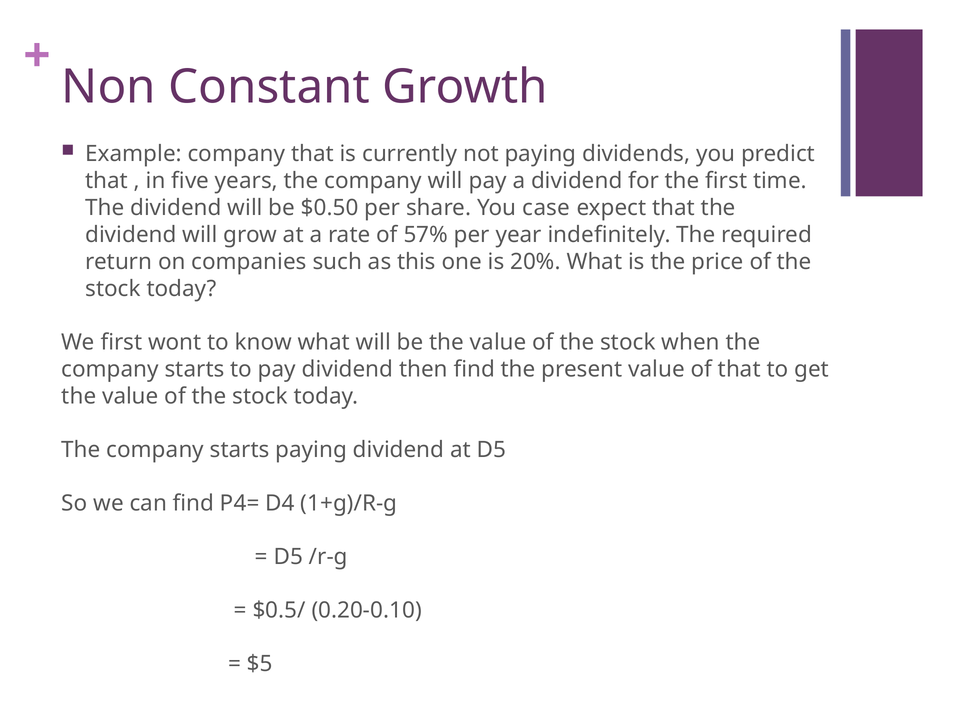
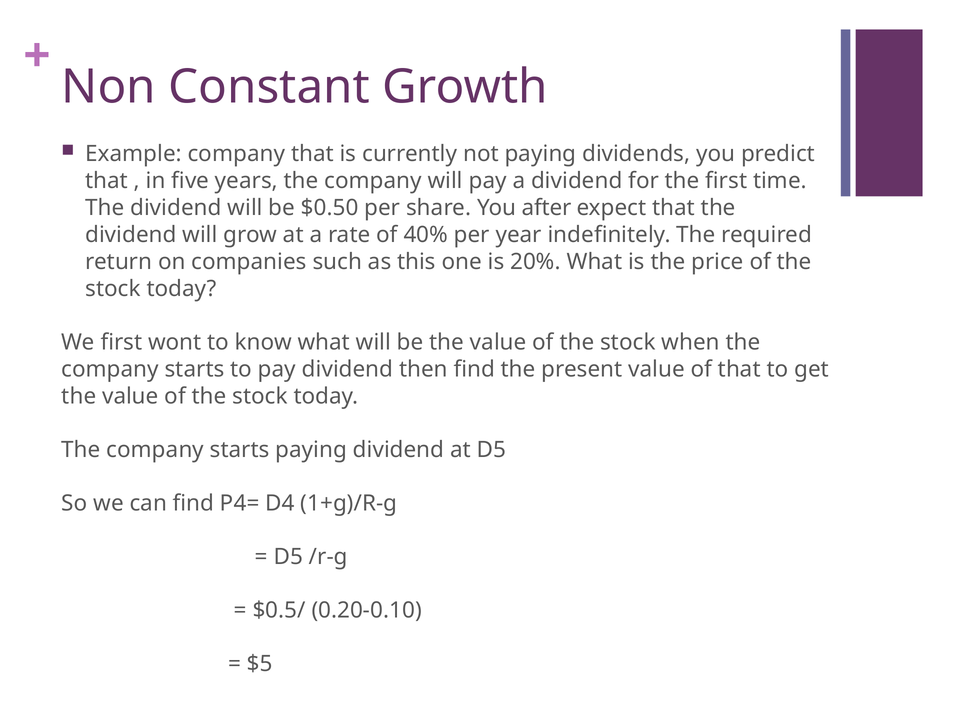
case: case -> after (547, 208)
57%: 57% -> 40% (426, 235)
